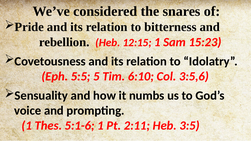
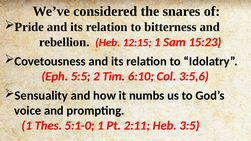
5: 5 -> 2 (96, 76)
5:1-6: 5:1-6 -> 5:1-0 (80, 126)
